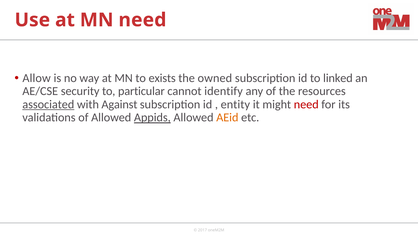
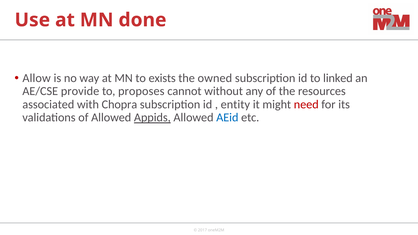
MN need: need -> done (142, 20)
security: security -> provide (80, 91)
particular: particular -> proposes (141, 91)
identify: identify -> without (224, 91)
associated underline: present -> none (48, 104)
Against: Against -> Chopra (119, 104)
AEid colour: orange -> blue (227, 118)
